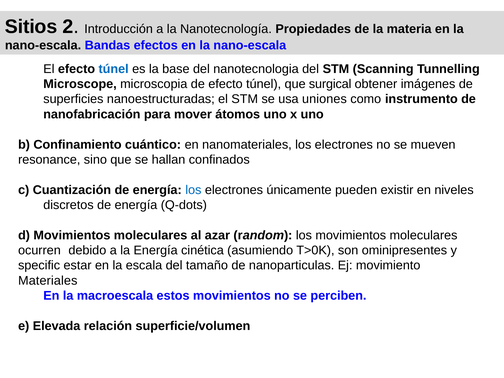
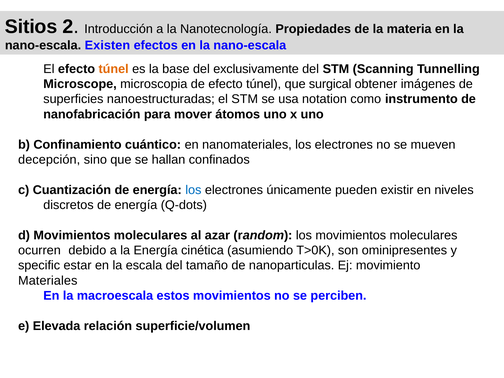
Bandas: Bandas -> Existen (107, 45)
túnel colour: blue -> orange (114, 69)
nanotecnologia: nanotecnologia -> exclusivamente (256, 69)
uniones: uniones -> notation (324, 99)
resonance: resonance -> decepción (49, 160)
